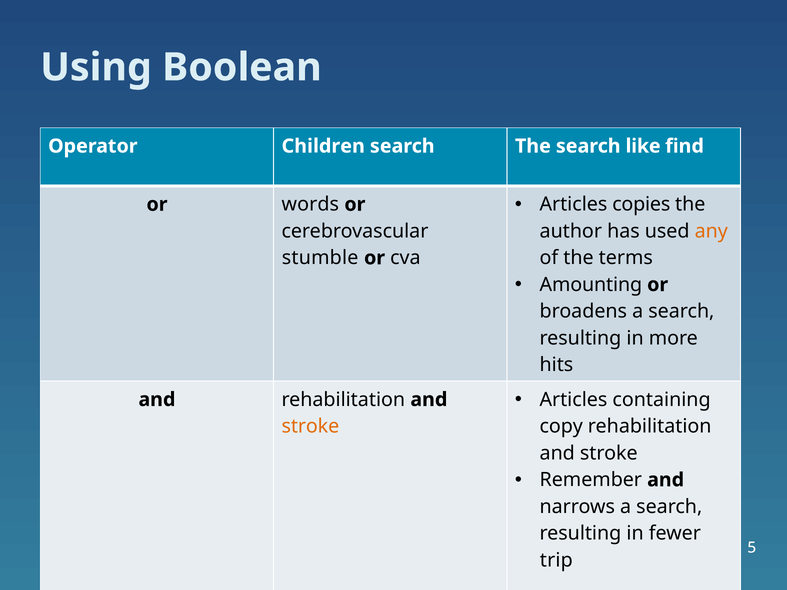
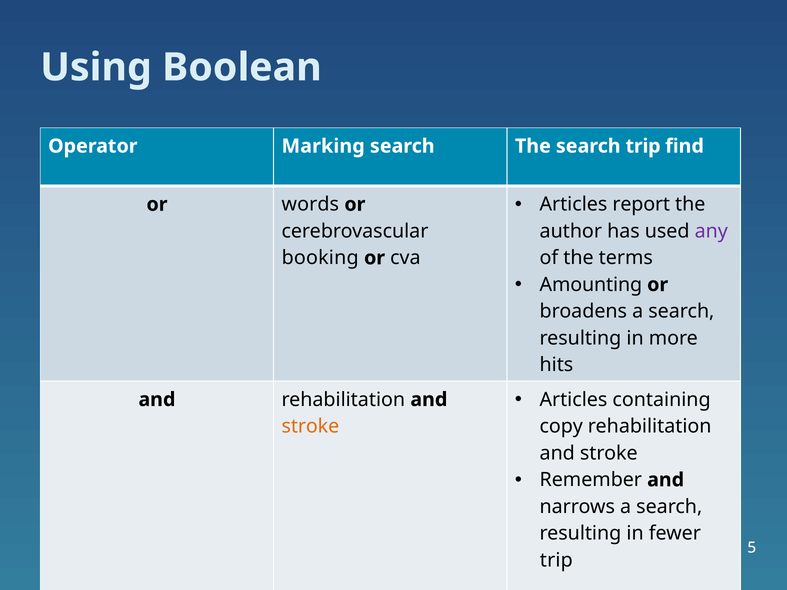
Children: Children -> Marking (323, 146)
search like: like -> trip (643, 146)
copies: copies -> report (641, 204)
any colour: orange -> purple (711, 231)
stumble: stumble -> booking (320, 258)
